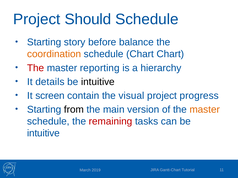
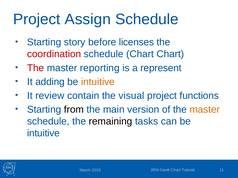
Should: Should -> Assign (88, 19)
balance: balance -> licenses (136, 42)
coordination colour: orange -> red (54, 54)
hierarchy: hierarchy -> represent (161, 68)
details: details -> adding (50, 82)
intuitive colour: black -> orange (98, 82)
screen: screen -> review (50, 96)
progress: progress -> functions (199, 96)
remaining colour: red -> black (111, 122)
